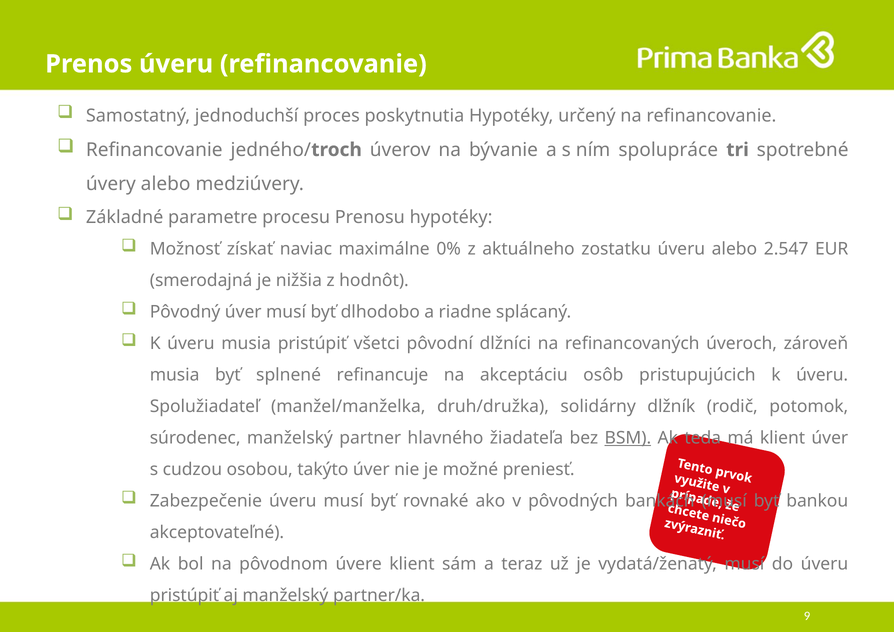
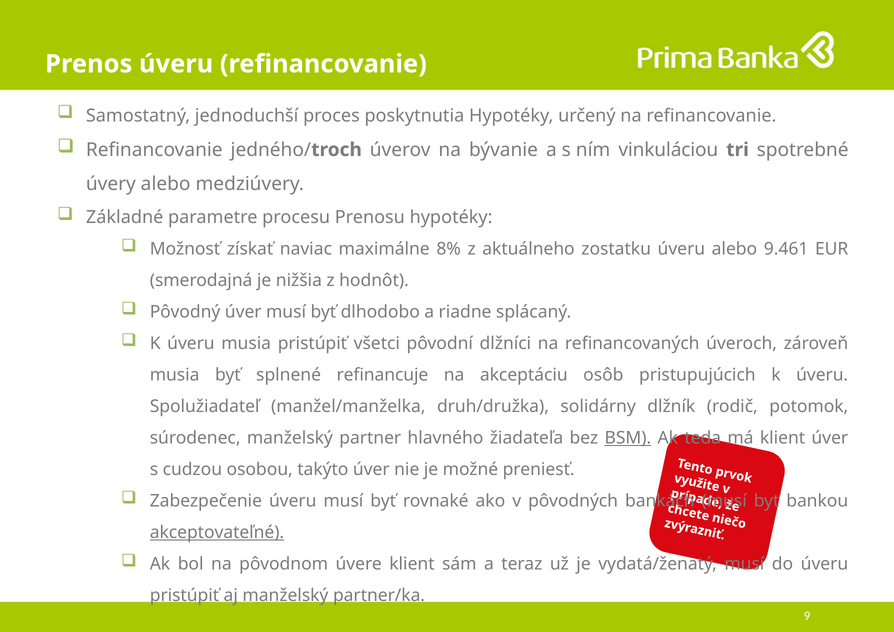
spolupráce: spolupráce -> vinkuláciou (668, 150)
0%: 0% -> 8% (449, 249)
2.547: 2.547 -> 9.461 (786, 249)
akceptovateľné underline: none -> present (217, 533)
